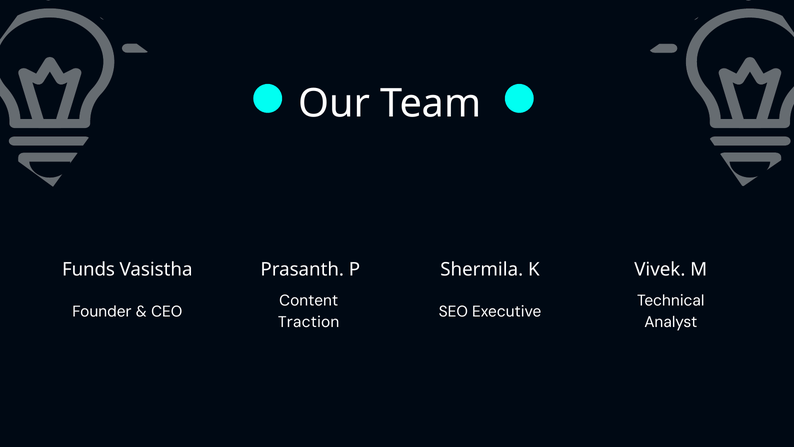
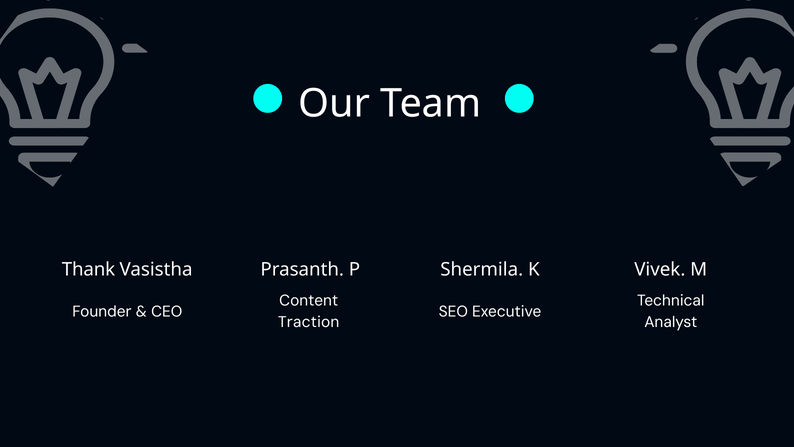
Funds: Funds -> Thank (88, 269)
